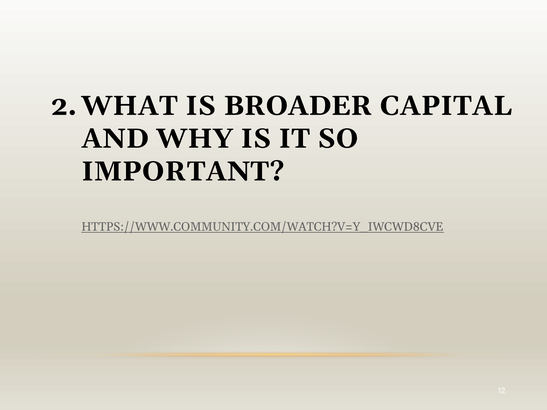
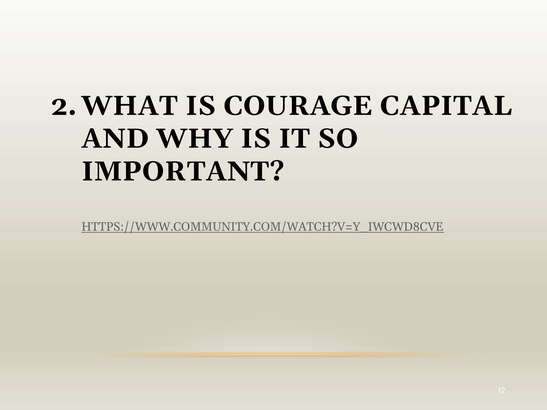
BROADER: BROADER -> COURAGE (298, 106)
